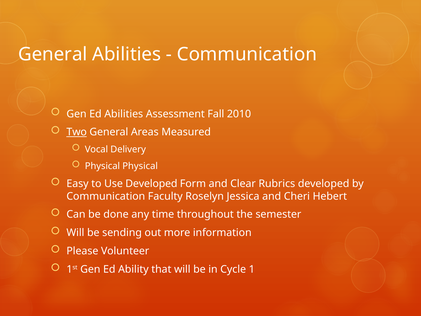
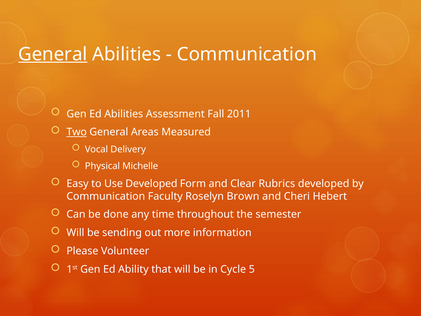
General underline: none -> present (53, 54)
2010: 2010 -> 2011 (239, 114)
Physical Physical: Physical -> Michelle (140, 166)
Jessica: Jessica -> Brown (243, 196)
1: 1 -> 5 (252, 269)
